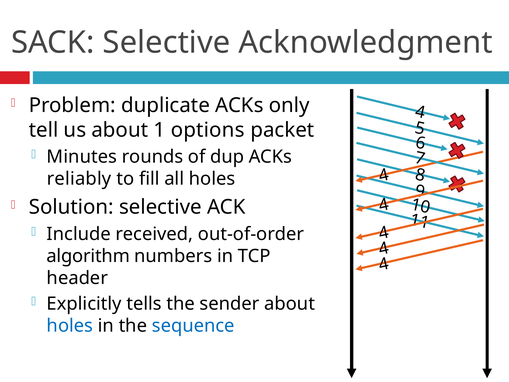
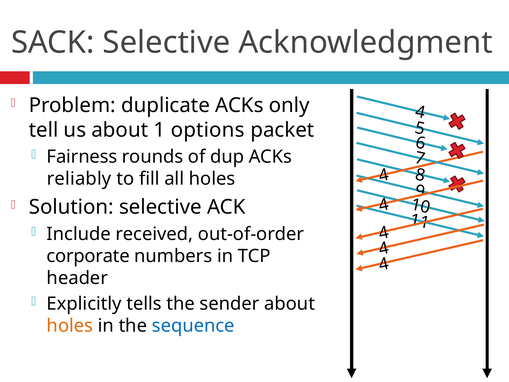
Minutes: Minutes -> Fairness (82, 157)
algorithm: algorithm -> corporate (88, 256)
holes colour: blue -> orange (70, 326)
